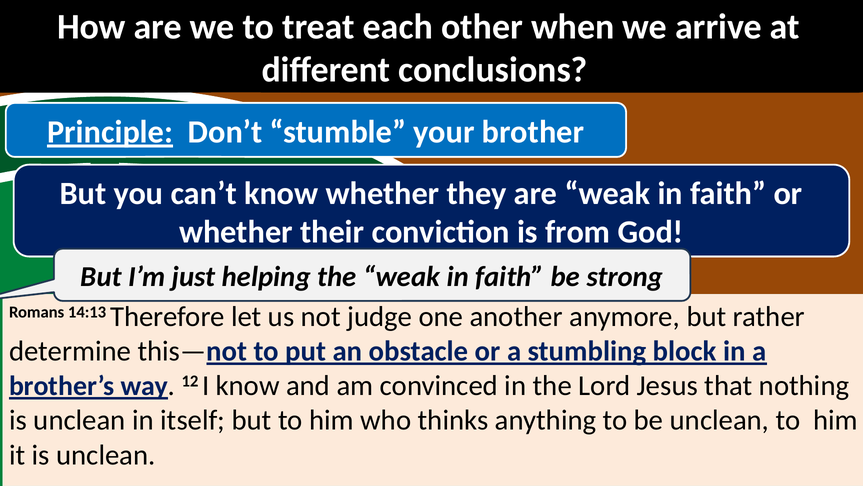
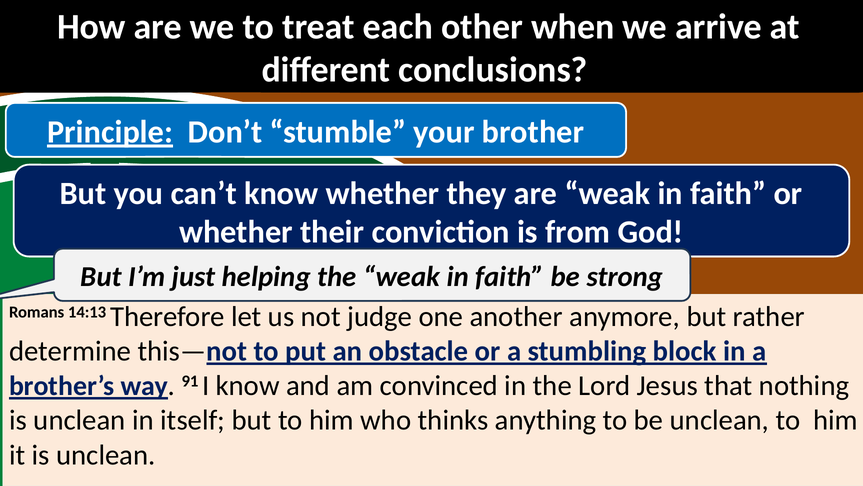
12: 12 -> 91 (190, 381)
